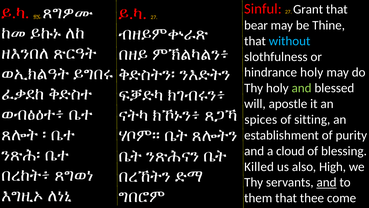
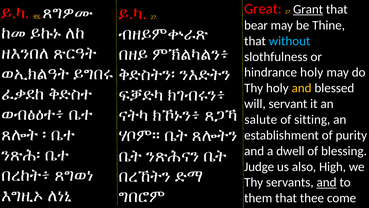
Sinful: Sinful -> Great (263, 9)
Grant underline: none -> present (308, 9)
and colour: light green -> yellow (302, 88)
apostle: apostle -> servant (288, 104)
spices: spices -> salute (261, 119)
cloud: cloud -> dwell (290, 151)
Killed: Killed -> Judge (259, 166)
